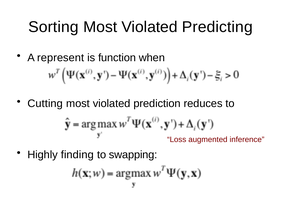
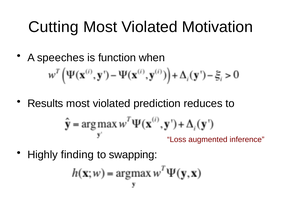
Sorting: Sorting -> Cutting (53, 27)
Predicting: Predicting -> Motivation (217, 27)
represent: represent -> speeches (61, 58)
Cutting: Cutting -> Results (45, 104)
